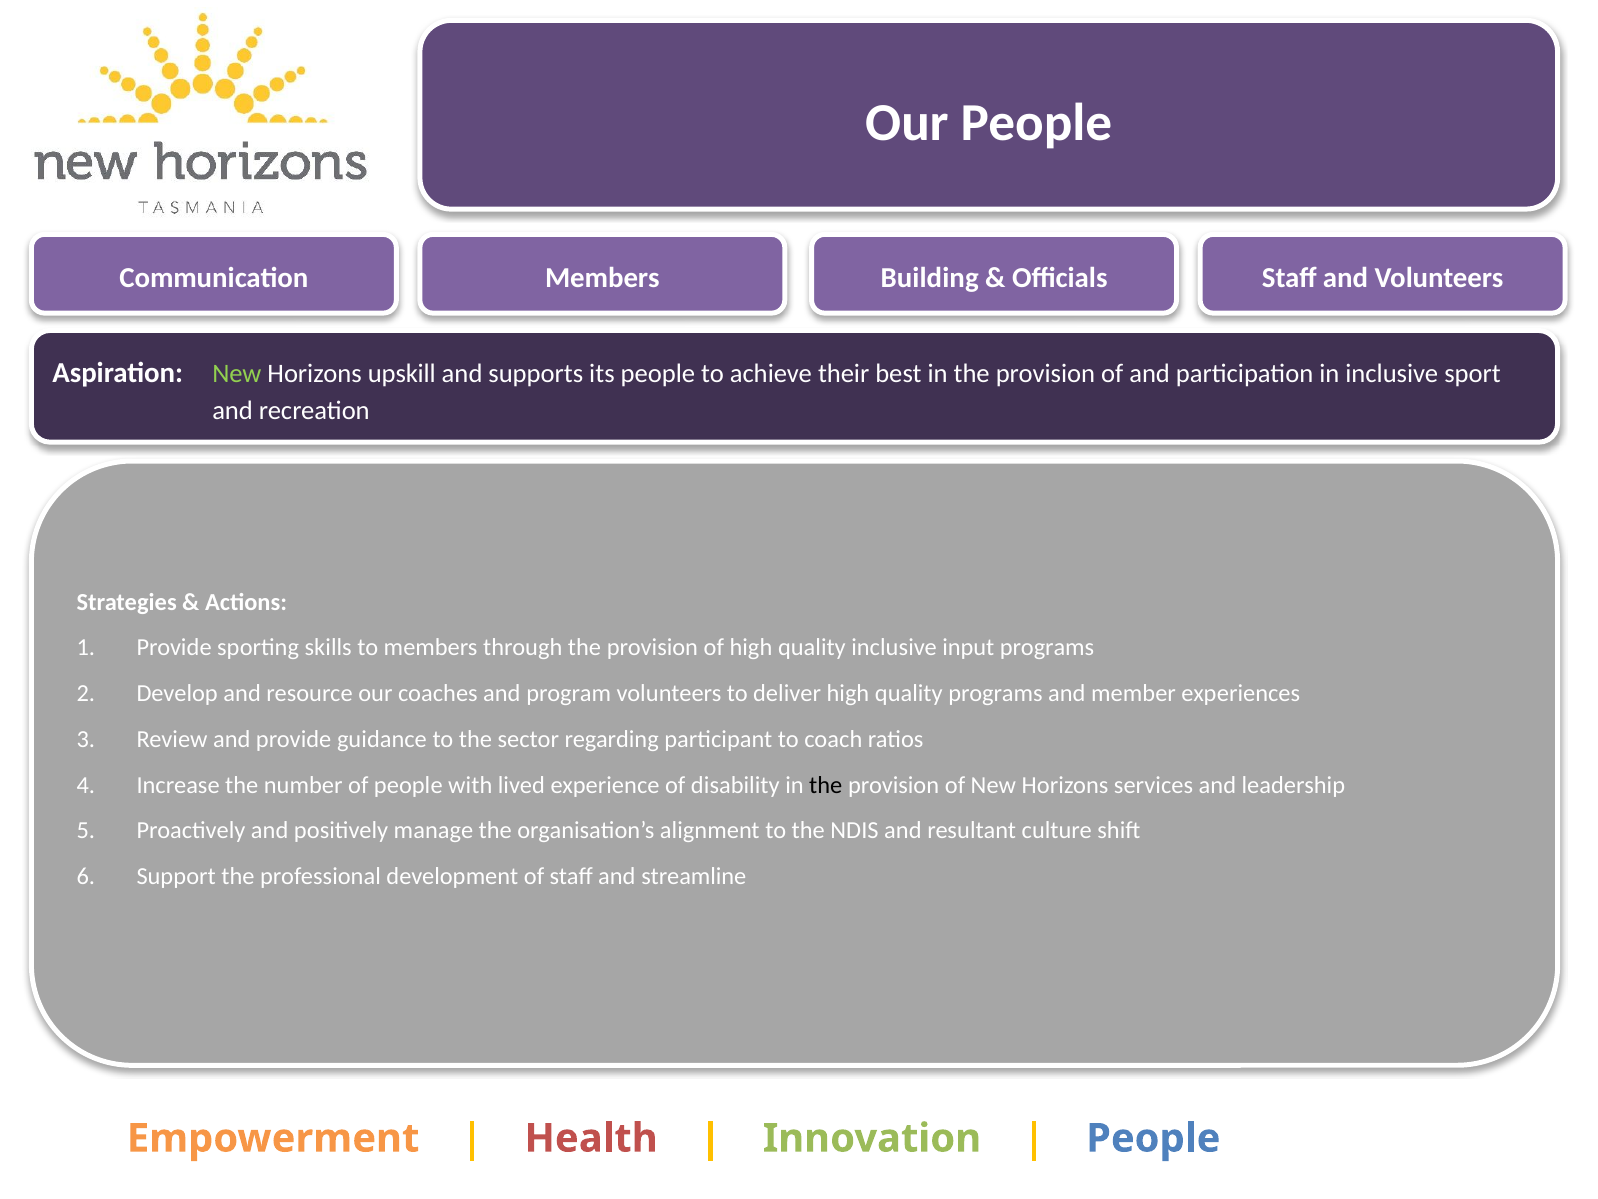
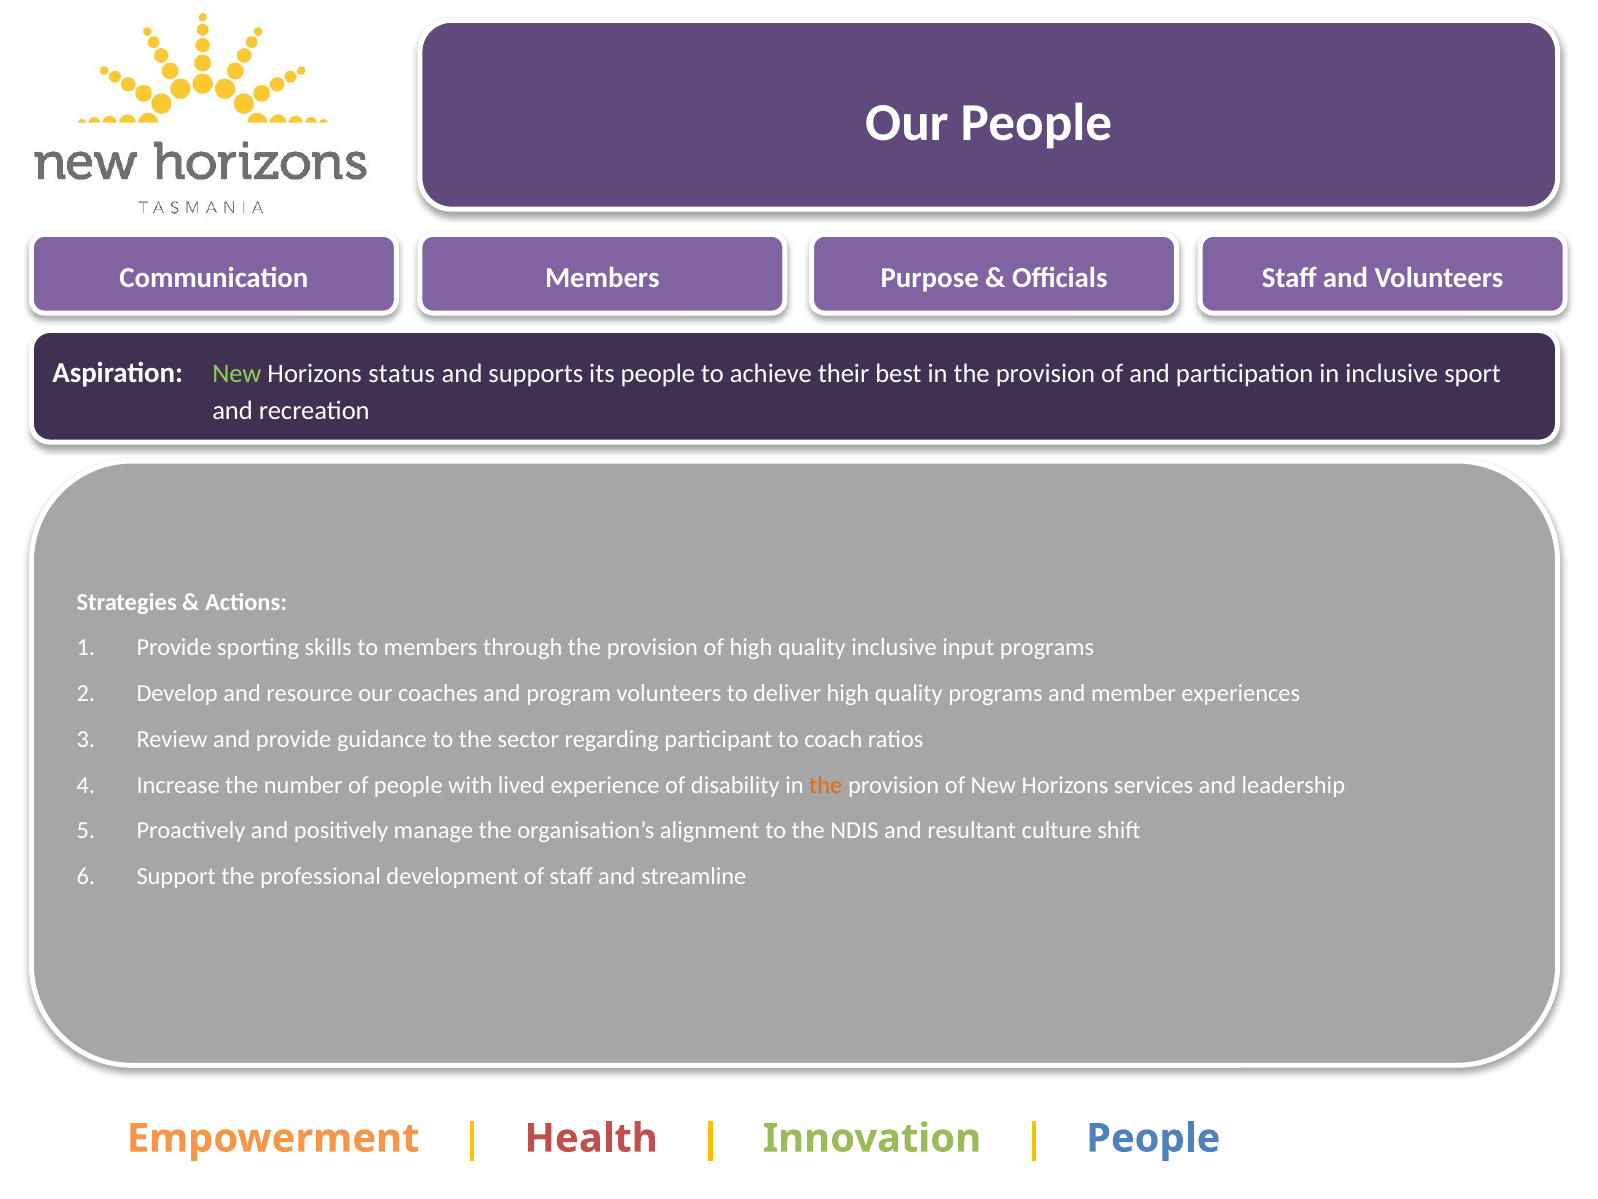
Building: Building -> Purpose (930, 278)
upskill: upskill -> status (402, 373)
the colour: black -> orange (826, 785)
